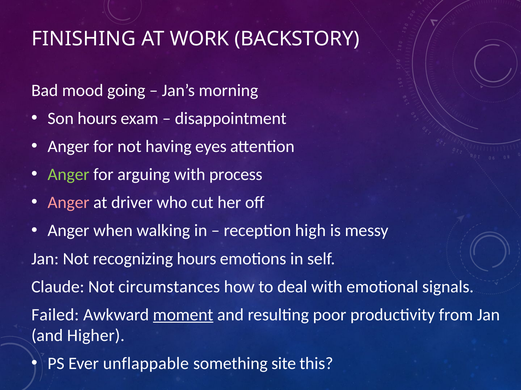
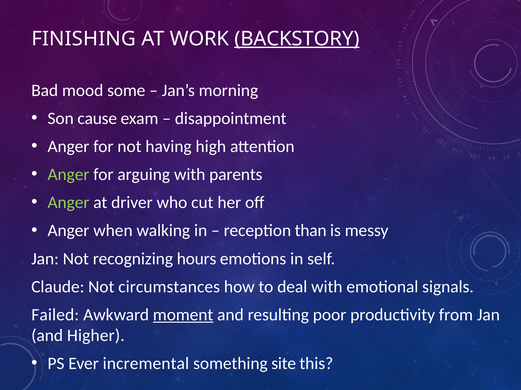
BACKSTORY underline: none -> present (297, 39)
going: going -> some (126, 91)
Son hours: hours -> cause (97, 119)
eyes: eyes -> high (211, 147)
process: process -> parents (236, 175)
Anger colour: pink -> light green (68, 203)
high: high -> than (311, 231)
unflappable: unflappable -> incremental (146, 364)
